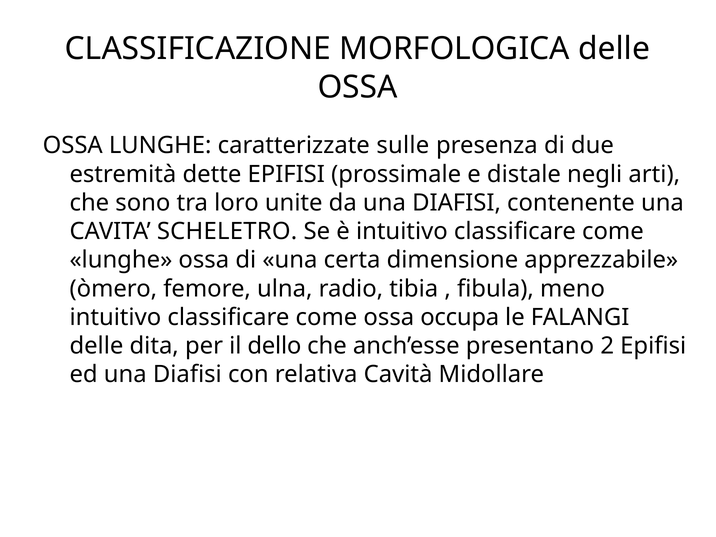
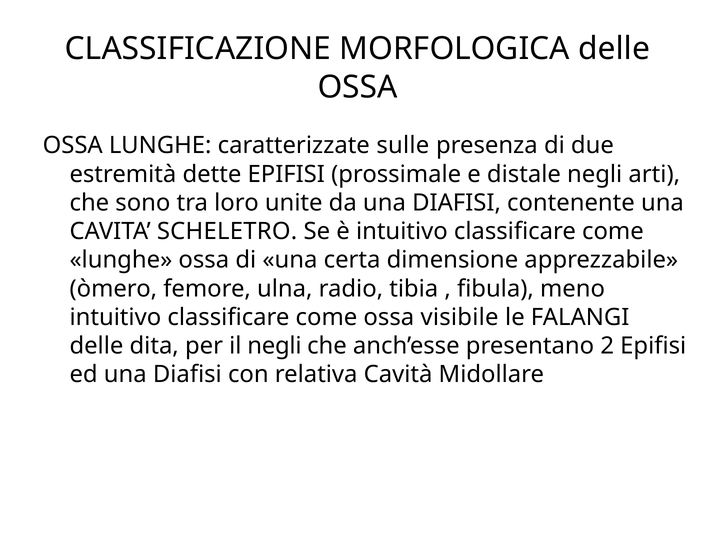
occupa: occupa -> visibile (460, 317)
il dello: dello -> negli (274, 346)
